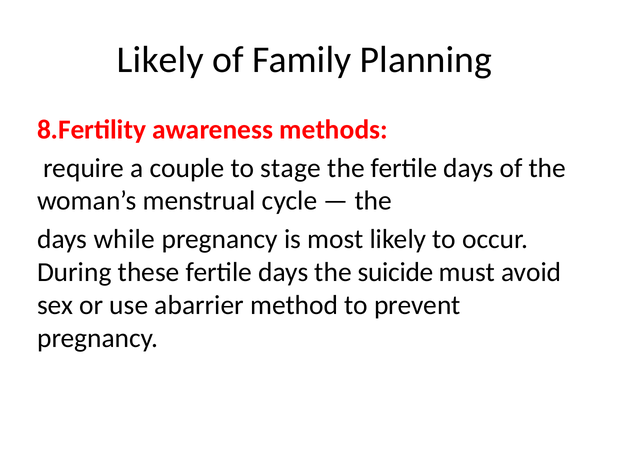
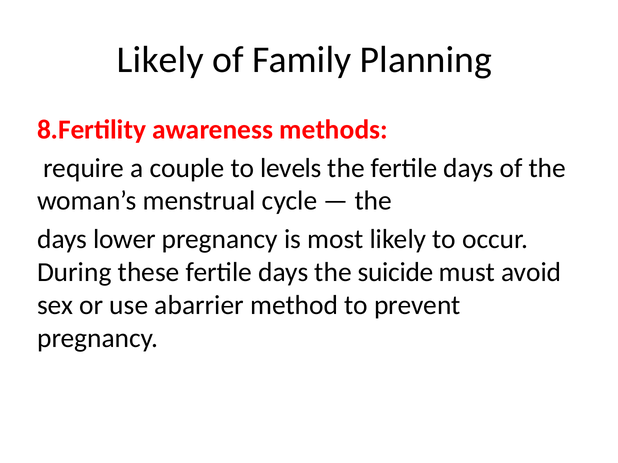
stage: stage -> levels (291, 168)
while: while -> lower (125, 240)
